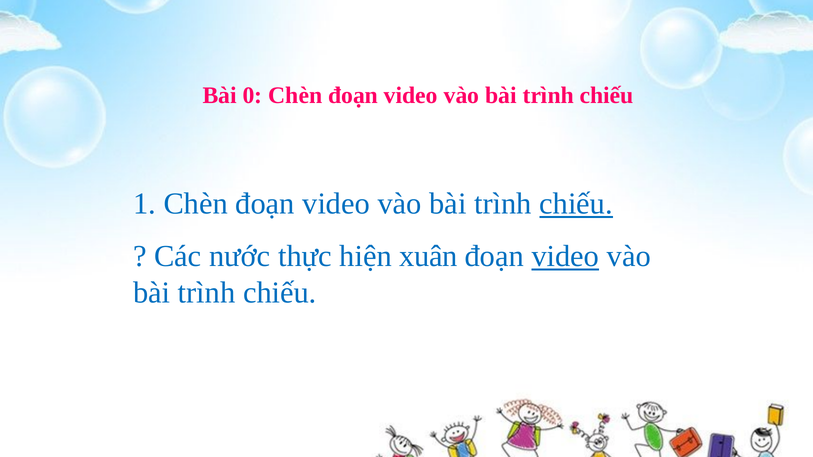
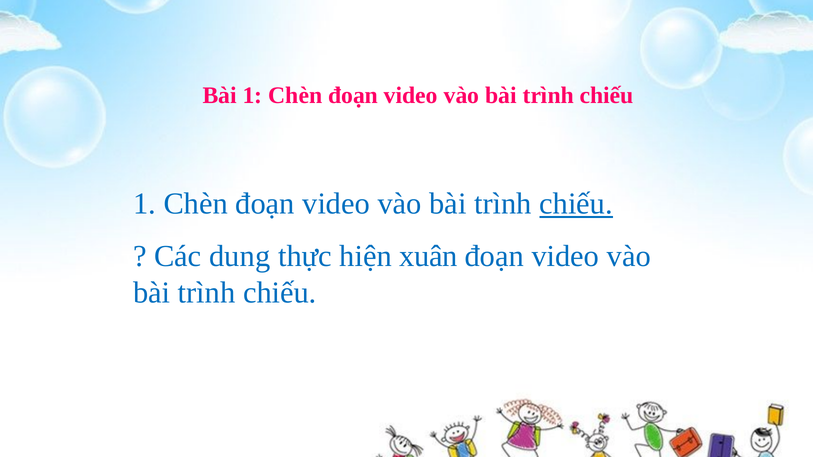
Bài 0: 0 -> 1 (252, 96)
nước: nước -> dung (240, 256)
video underline: present -> none (565, 256)
